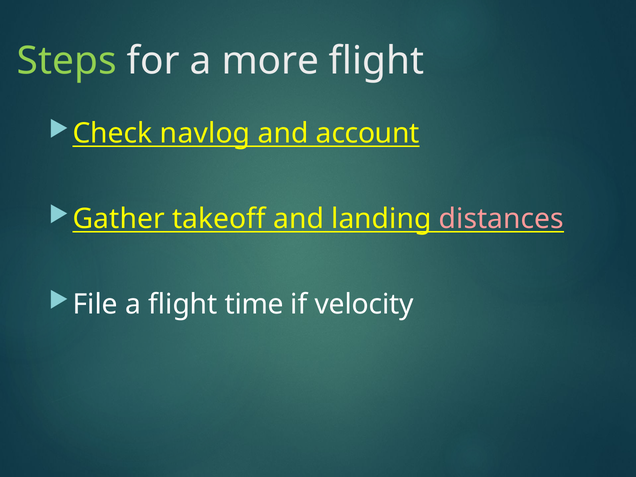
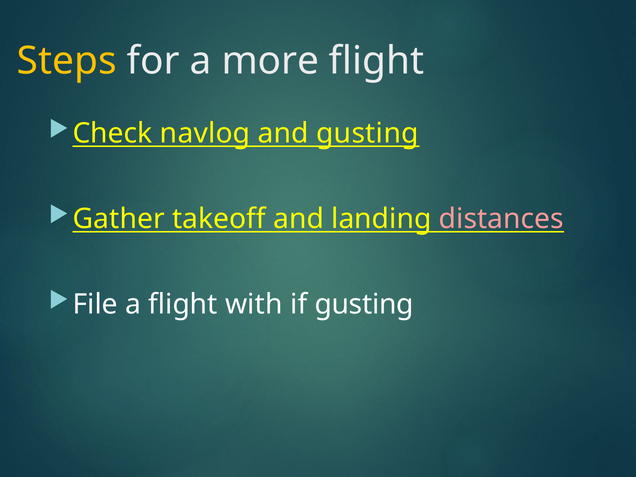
Steps colour: light green -> yellow (67, 61)
and account: account -> gusting (367, 133)
time: time -> with (254, 304)
if velocity: velocity -> gusting (364, 304)
